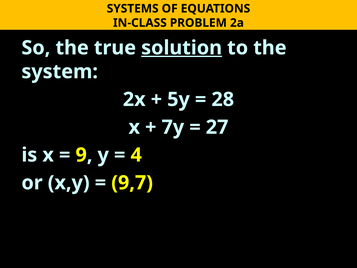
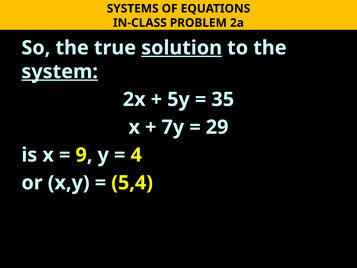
system underline: none -> present (60, 72)
28: 28 -> 35 (223, 99)
27: 27 -> 29 (217, 127)
9,7: 9,7 -> 5,4 (132, 183)
